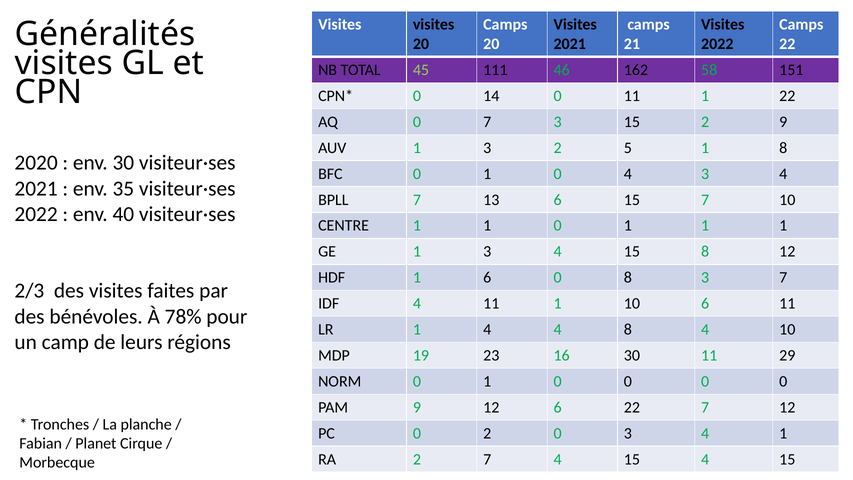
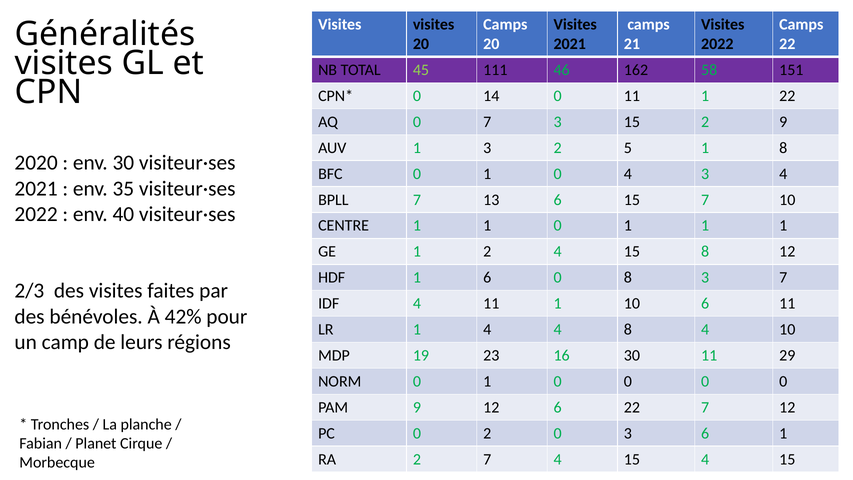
GE 1 3: 3 -> 2 (487, 252)
78%: 78% -> 42% (183, 316)
0 3 4: 4 -> 6 (705, 433)
